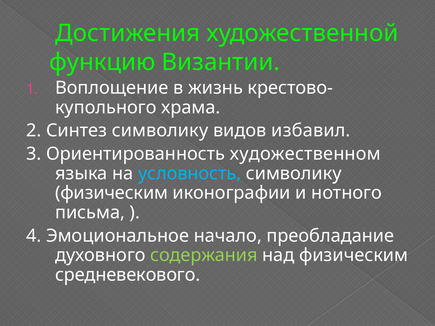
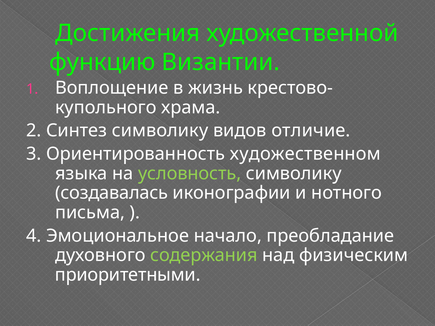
избавил: избавил -> отличие (311, 131)
условность colour: light blue -> light green (190, 174)
физическим: физическим -> создавалась (112, 193)
средневекового: средневекового -> приоритетными (128, 275)
